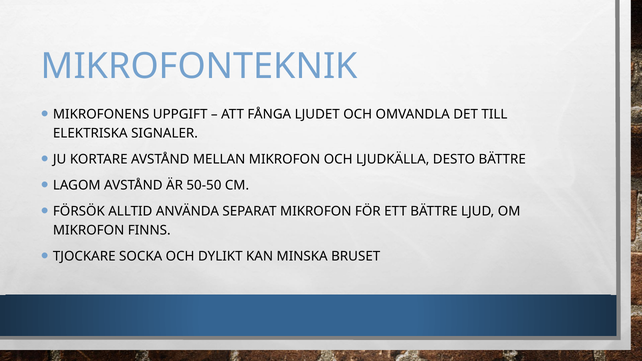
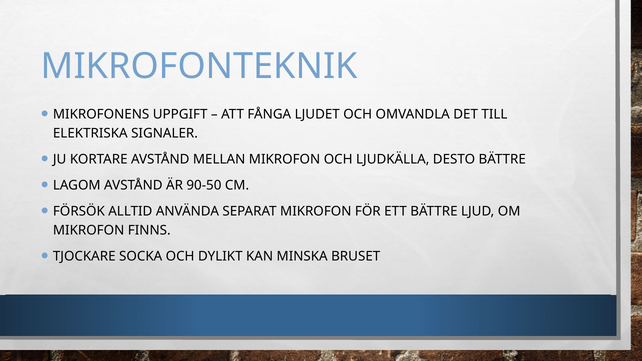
50-50: 50-50 -> 90-50 (204, 185)
